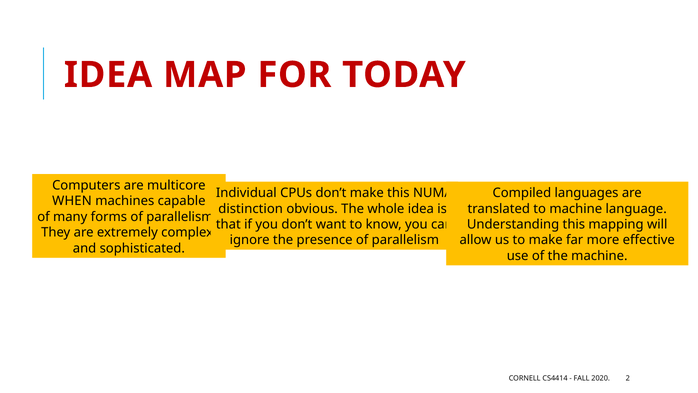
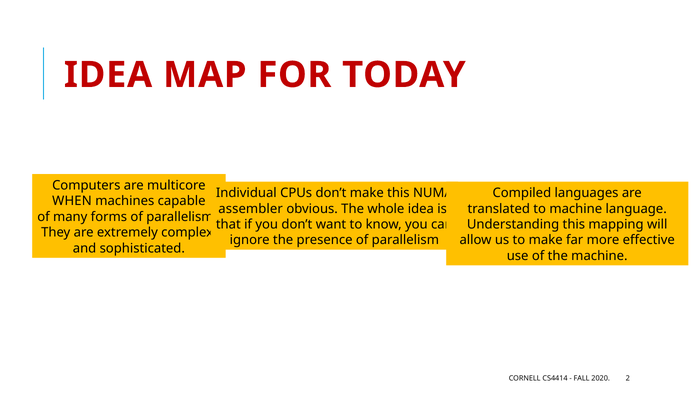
distinction: distinction -> assembler (251, 209)
